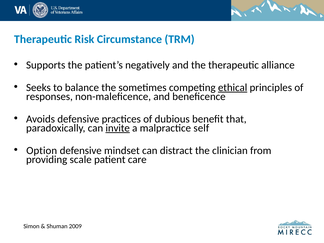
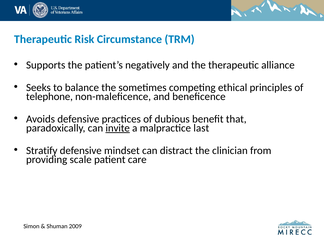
ethical underline: present -> none (233, 87)
responses: responses -> telephone (49, 97)
self: self -> last (201, 128)
Option: Option -> Stratify (42, 150)
